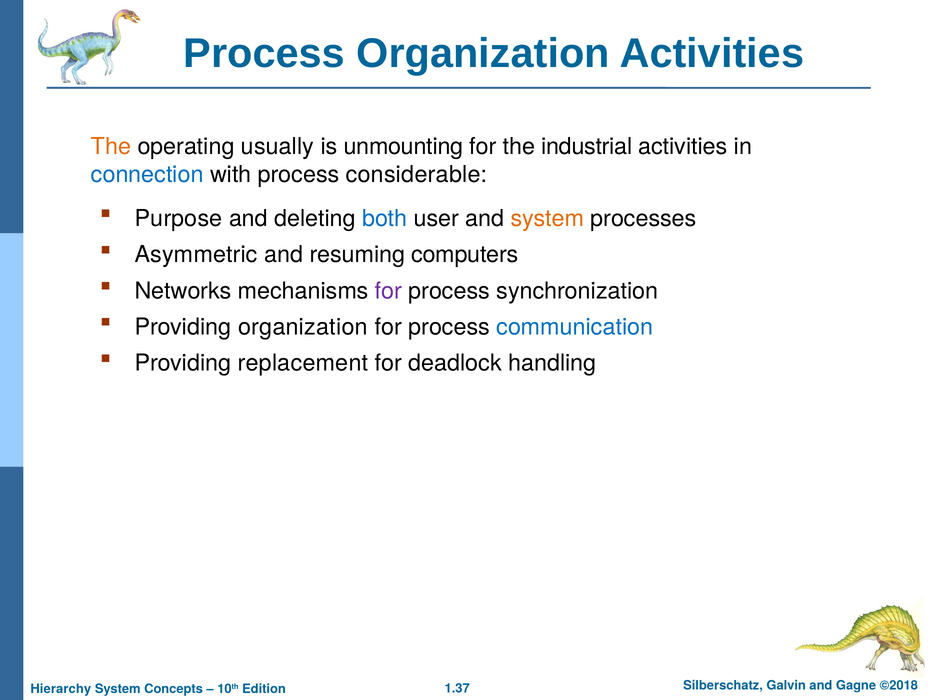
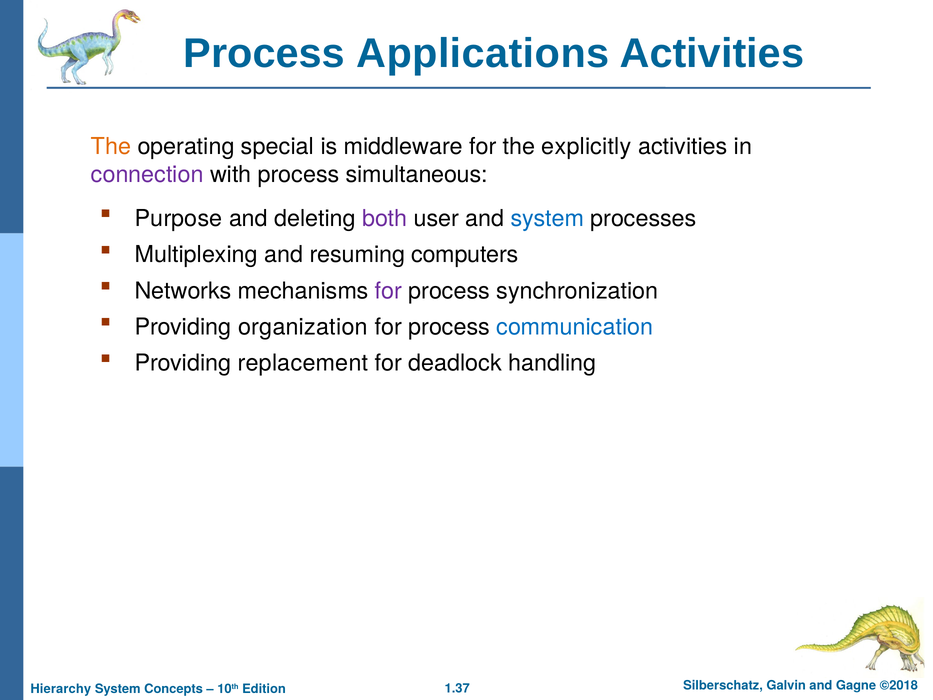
Process Organization: Organization -> Applications (483, 53)
usually: usually -> special (278, 147)
unmounting: unmounting -> middleware (403, 147)
industrial: industrial -> explicitly (586, 147)
connection colour: blue -> purple (147, 175)
considerable: considerable -> simultaneous (417, 175)
both colour: blue -> purple (385, 218)
system colour: orange -> blue (547, 218)
Asymmetric: Asymmetric -> Multiplexing (196, 255)
